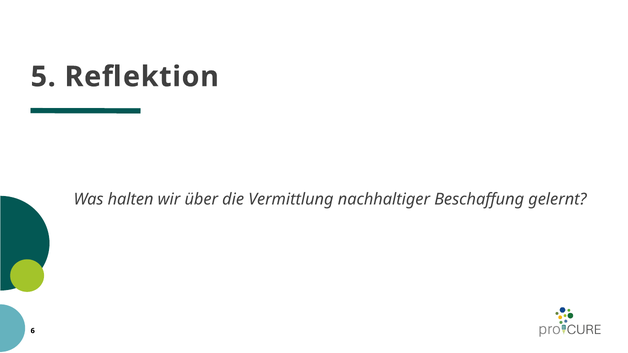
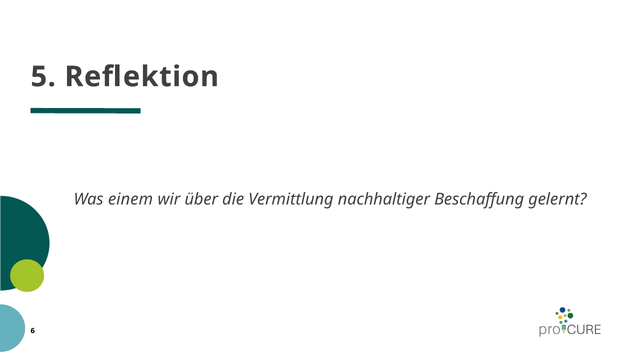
halten: halten -> einem (131, 199)
